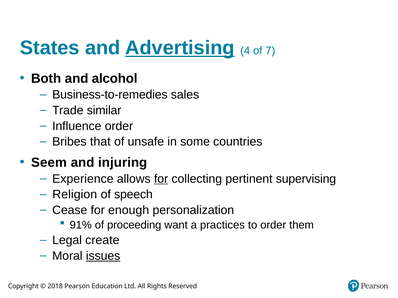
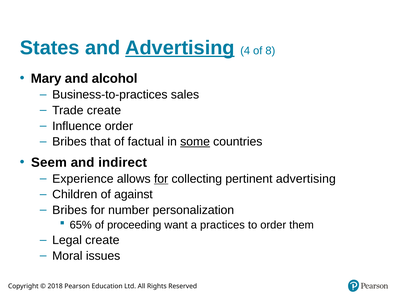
7: 7 -> 8 (270, 51)
Both: Both -> Mary (46, 79)
Business-to-remedies: Business-to-remedies -> Business-to-practices (110, 95)
Trade similar: similar -> create (104, 111)
unsafe: unsafe -> factual (146, 142)
some underline: none -> present (195, 142)
injuring: injuring -> indirect (123, 163)
pertinent supervising: supervising -> advertising (306, 179)
Religion: Religion -> Children (75, 195)
speech: speech -> against (133, 195)
Cease: Cease -> Bribes (70, 210)
enough: enough -> number (129, 210)
91%: 91% -> 65% (81, 225)
issues underline: present -> none (103, 256)
